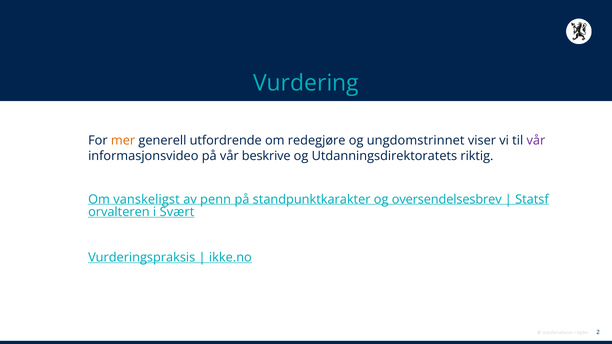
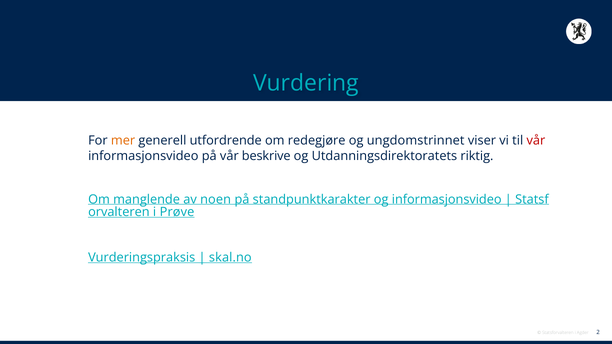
vår colour: purple -> red (536, 141)
vanskeligst: vanskeligst -> manglende (147, 200)
penn: penn -> noen (216, 200)
og oversendelsesbrev: oversendelsesbrev -> informasjonsvideo (447, 200)
Svært: Svært -> Prøve (177, 212)
ikke.no: ikke.no -> skal.no (230, 258)
